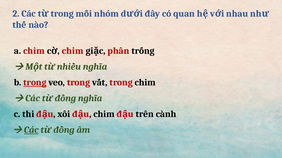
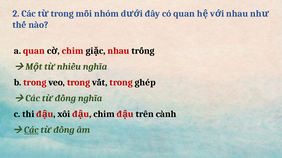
a chim: chim -> quan (34, 51)
phân: phân -> nhau (119, 51)
trong underline: present -> none (35, 83)
trong chim: chim -> ghép (145, 83)
